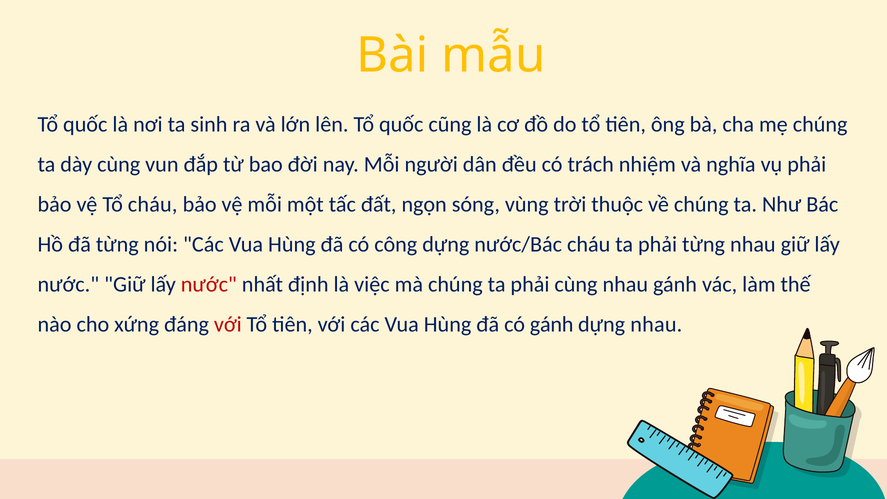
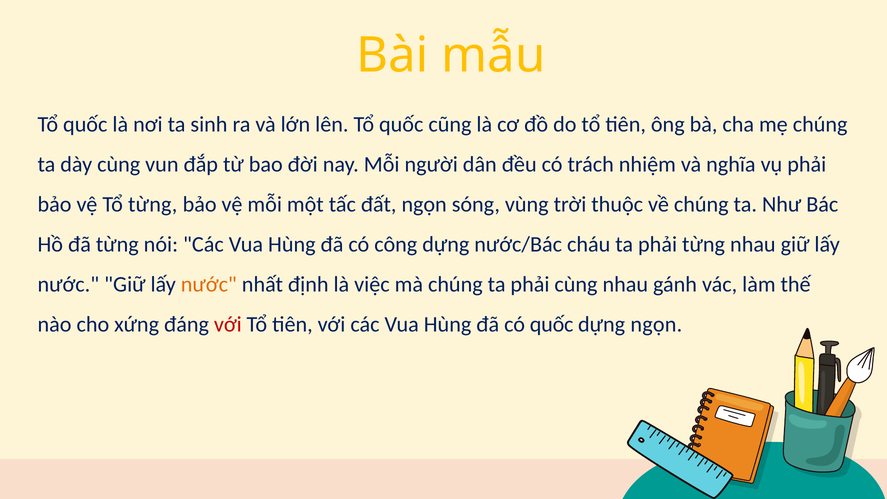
Tổ cháu: cháu -> từng (153, 204)
nước colour: red -> orange (209, 284)
có gánh: gánh -> quốc (552, 324)
dựng nhau: nhau -> ngọn (656, 324)
